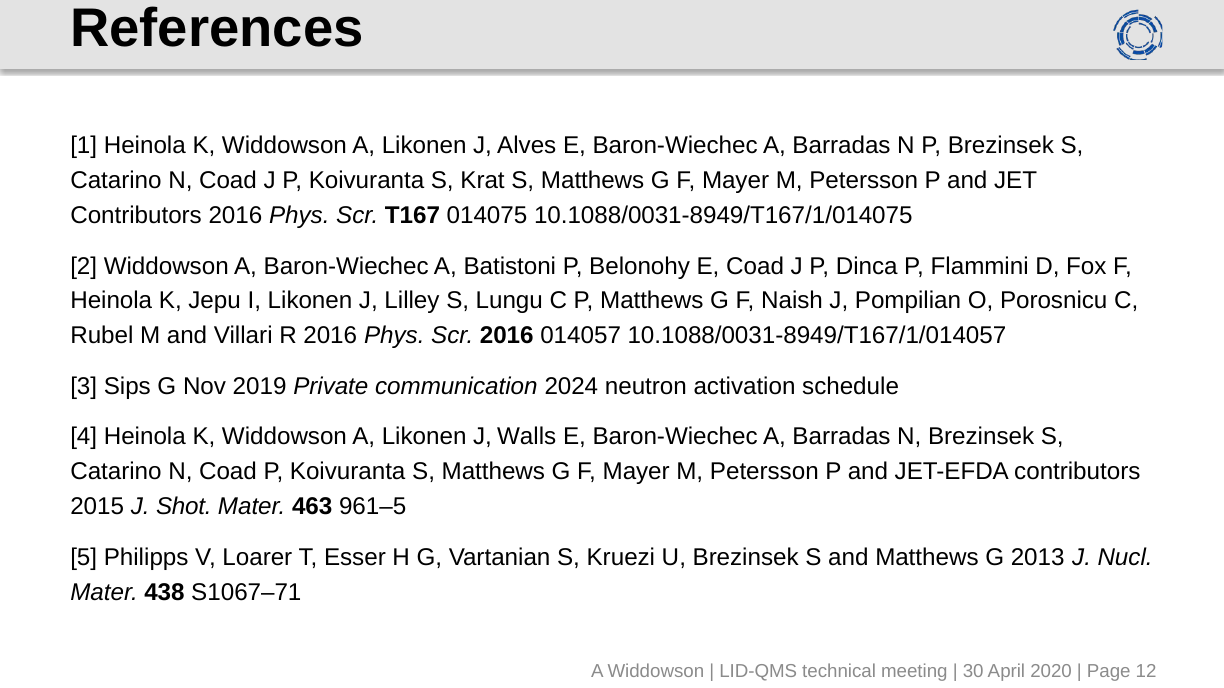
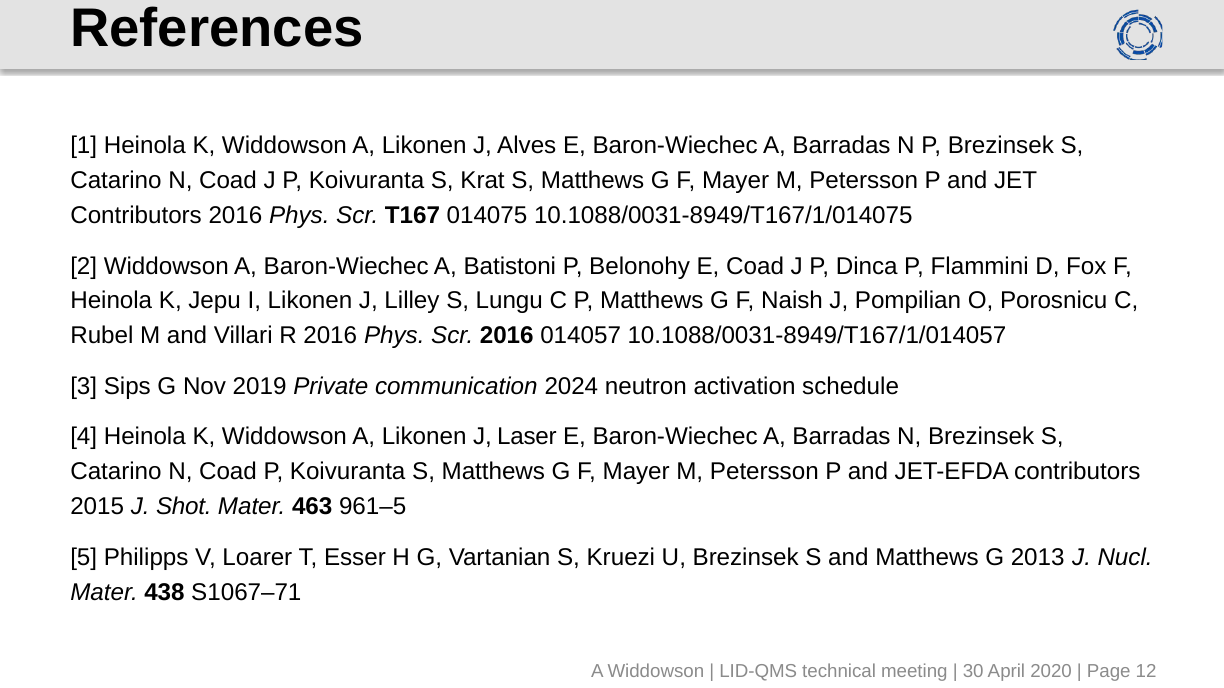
Walls: Walls -> Laser (527, 437)
